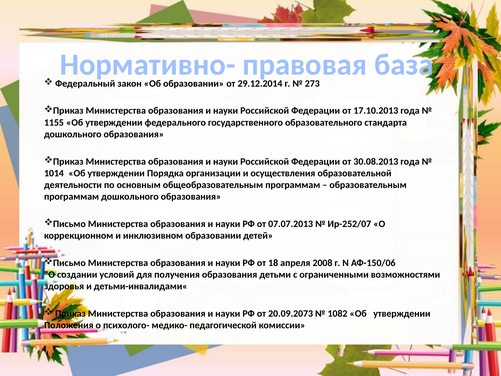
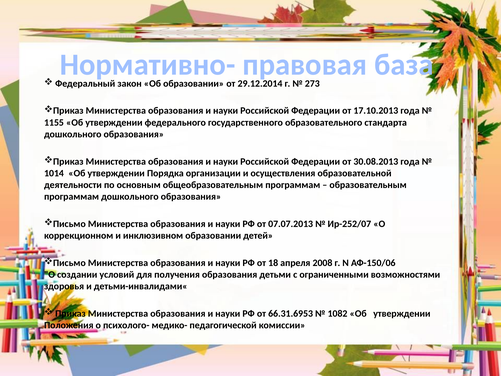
20.09.2073: 20.09.2073 -> 66.31.6953 (291, 313)
